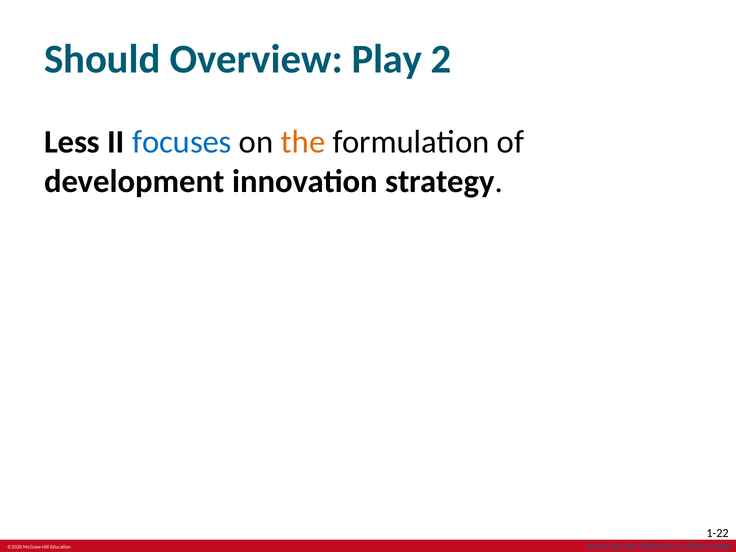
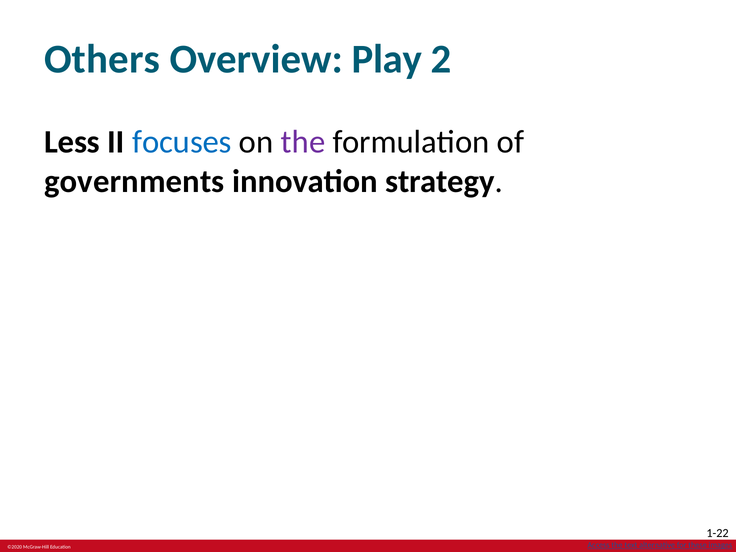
Should: Should -> Others (102, 59)
the colour: orange -> purple (303, 142)
development: development -> governments (134, 181)
